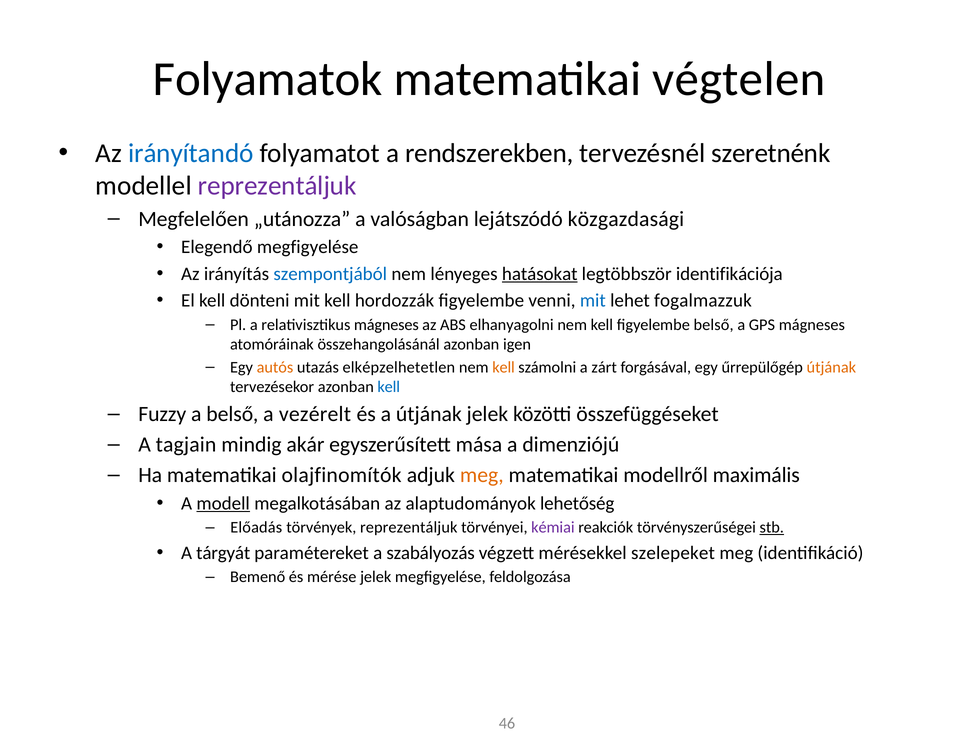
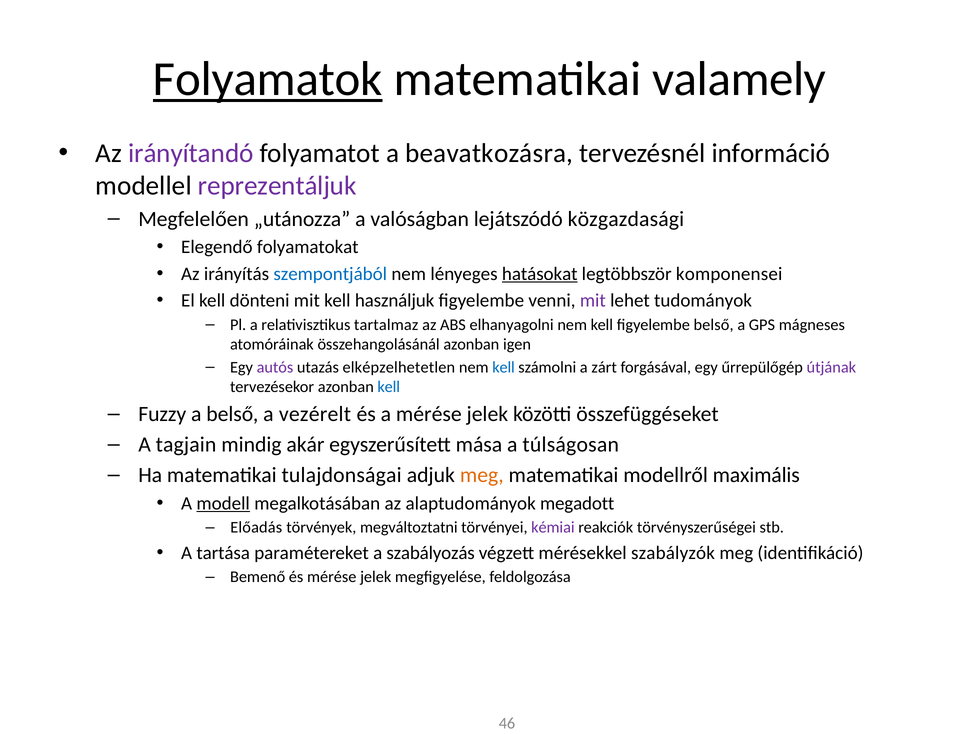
Folyamatok underline: none -> present (268, 79)
végtelen: végtelen -> valamely (739, 79)
irányítandó colour: blue -> purple (191, 153)
rendszerekben: rendszerekben -> beavatkozásra (489, 153)
szeretnénk: szeretnénk -> információ (771, 153)
Elegendő megfigyelése: megfigyelése -> folyamatokat (308, 247)
identifikációja: identifikációja -> komponensei (729, 274)
hordozzák: hordozzák -> használjuk (395, 301)
mit colour: blue -> purple (593, 301)
fogalmazzuk: fogalmazzuk -> tudományok (703, 301)
relativisztikus mágneses: mágneses -> tartalmaz (386, 325)
autós colour: orange -> purple (275, 367)
kell colour: orange -> blue (504, 367)
útjának colour: orange -> purple (831, 367)
a útjának: útjának -> mérése (429, 414)
dimenziójú: dimenziójú -> túlságosan (571, 445)
olajfinomítók: olajfinomítók -> tulajdonságai (342, 475)
lehetőség: lehetőség -> megadott (577, 503)
törvények reprezentáljuk: reprezentáljuk -> megváltoztatni (409, 528)
stb underline: present -> none (772, 528)
tárgyát: tárgyát -> tartása (223, 553)
szelepeket: szelepeket -> szabályzók (673, 553)
